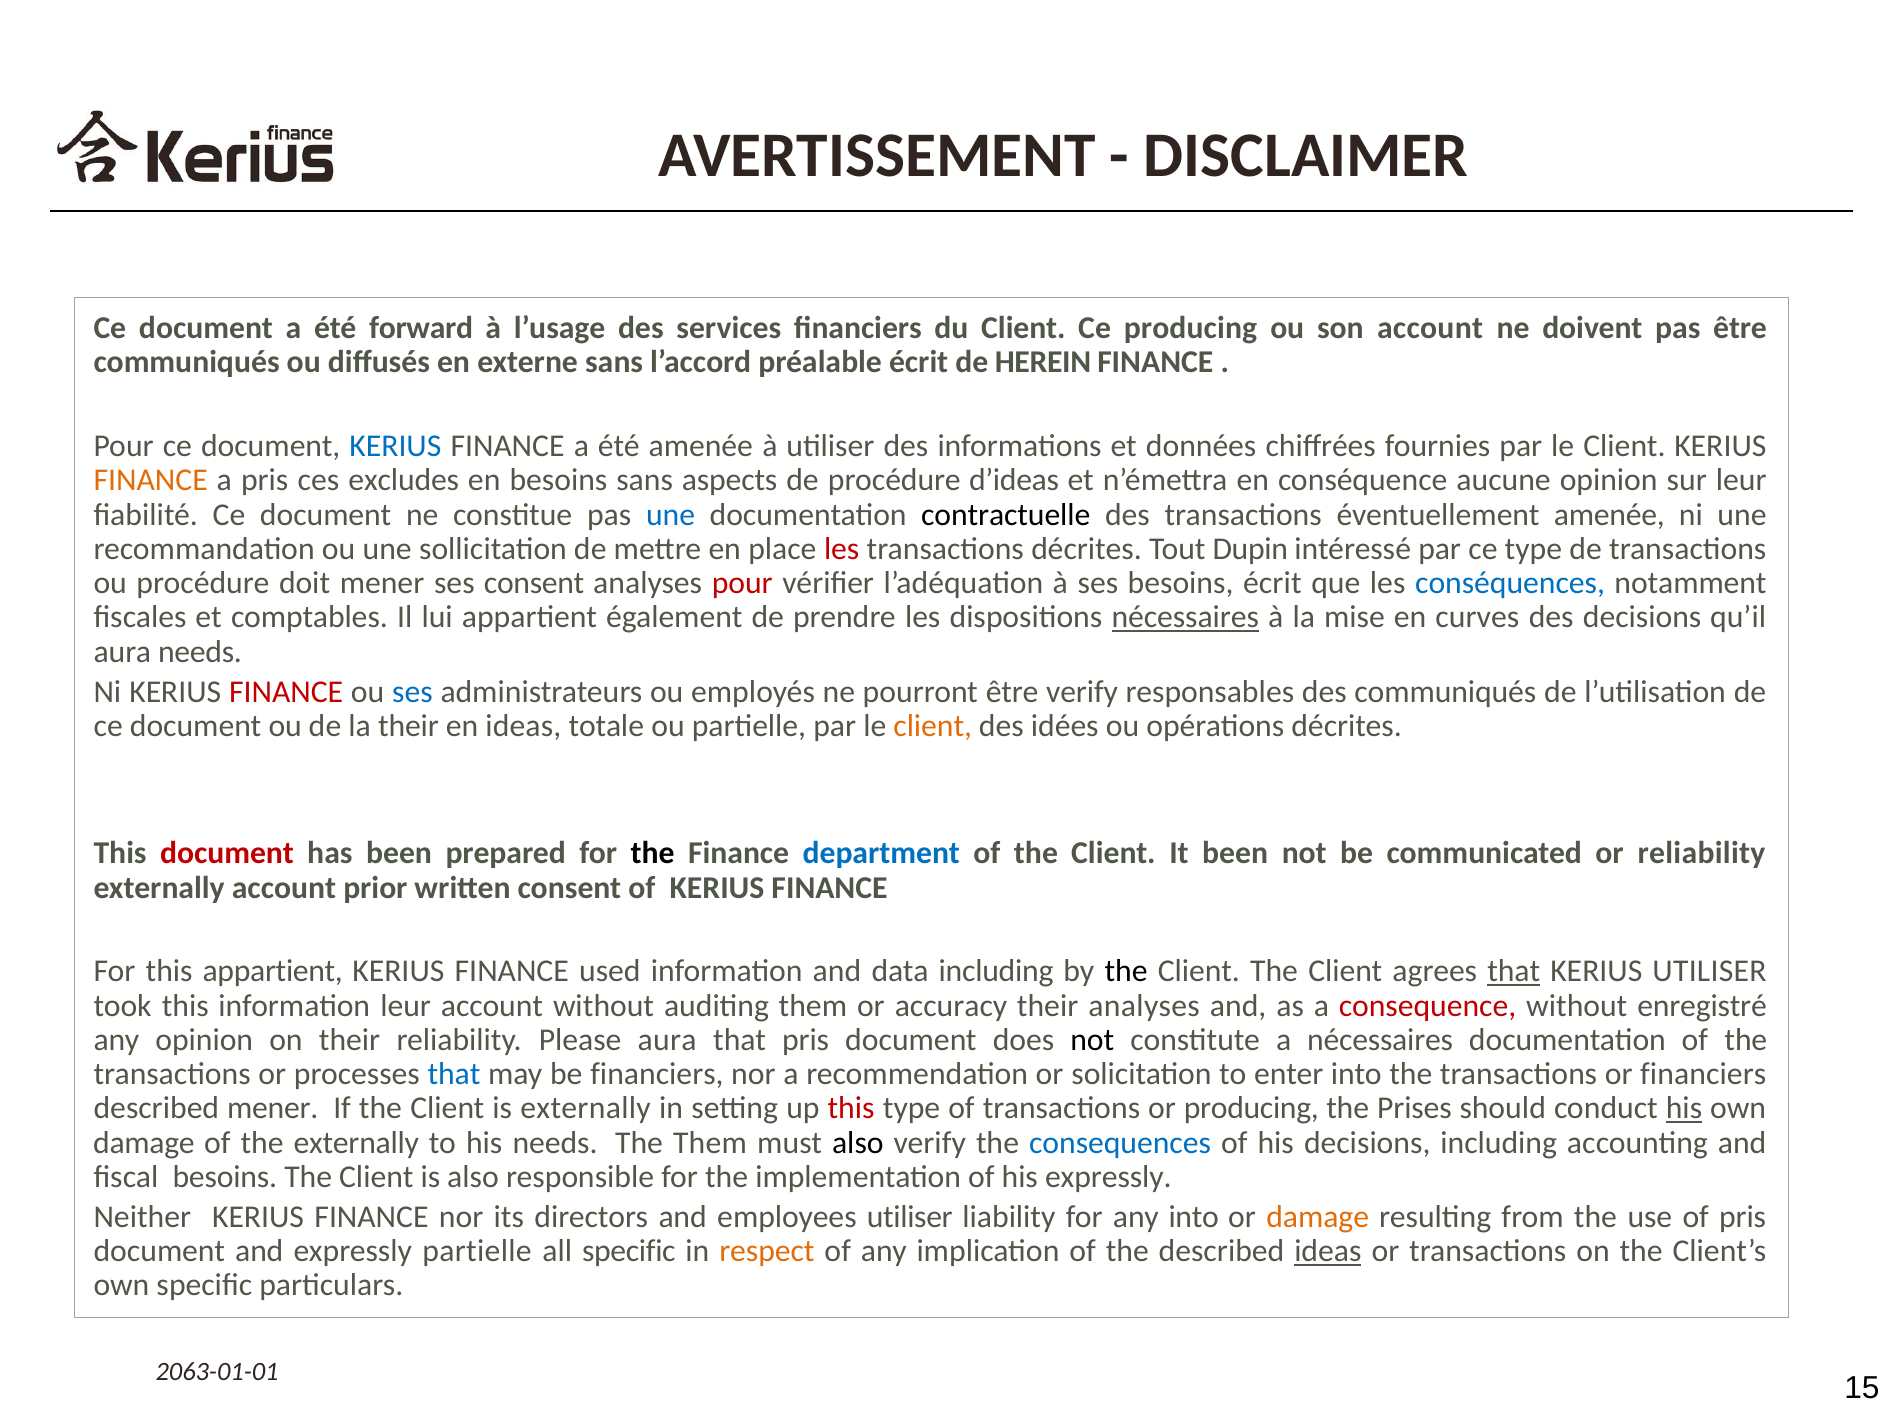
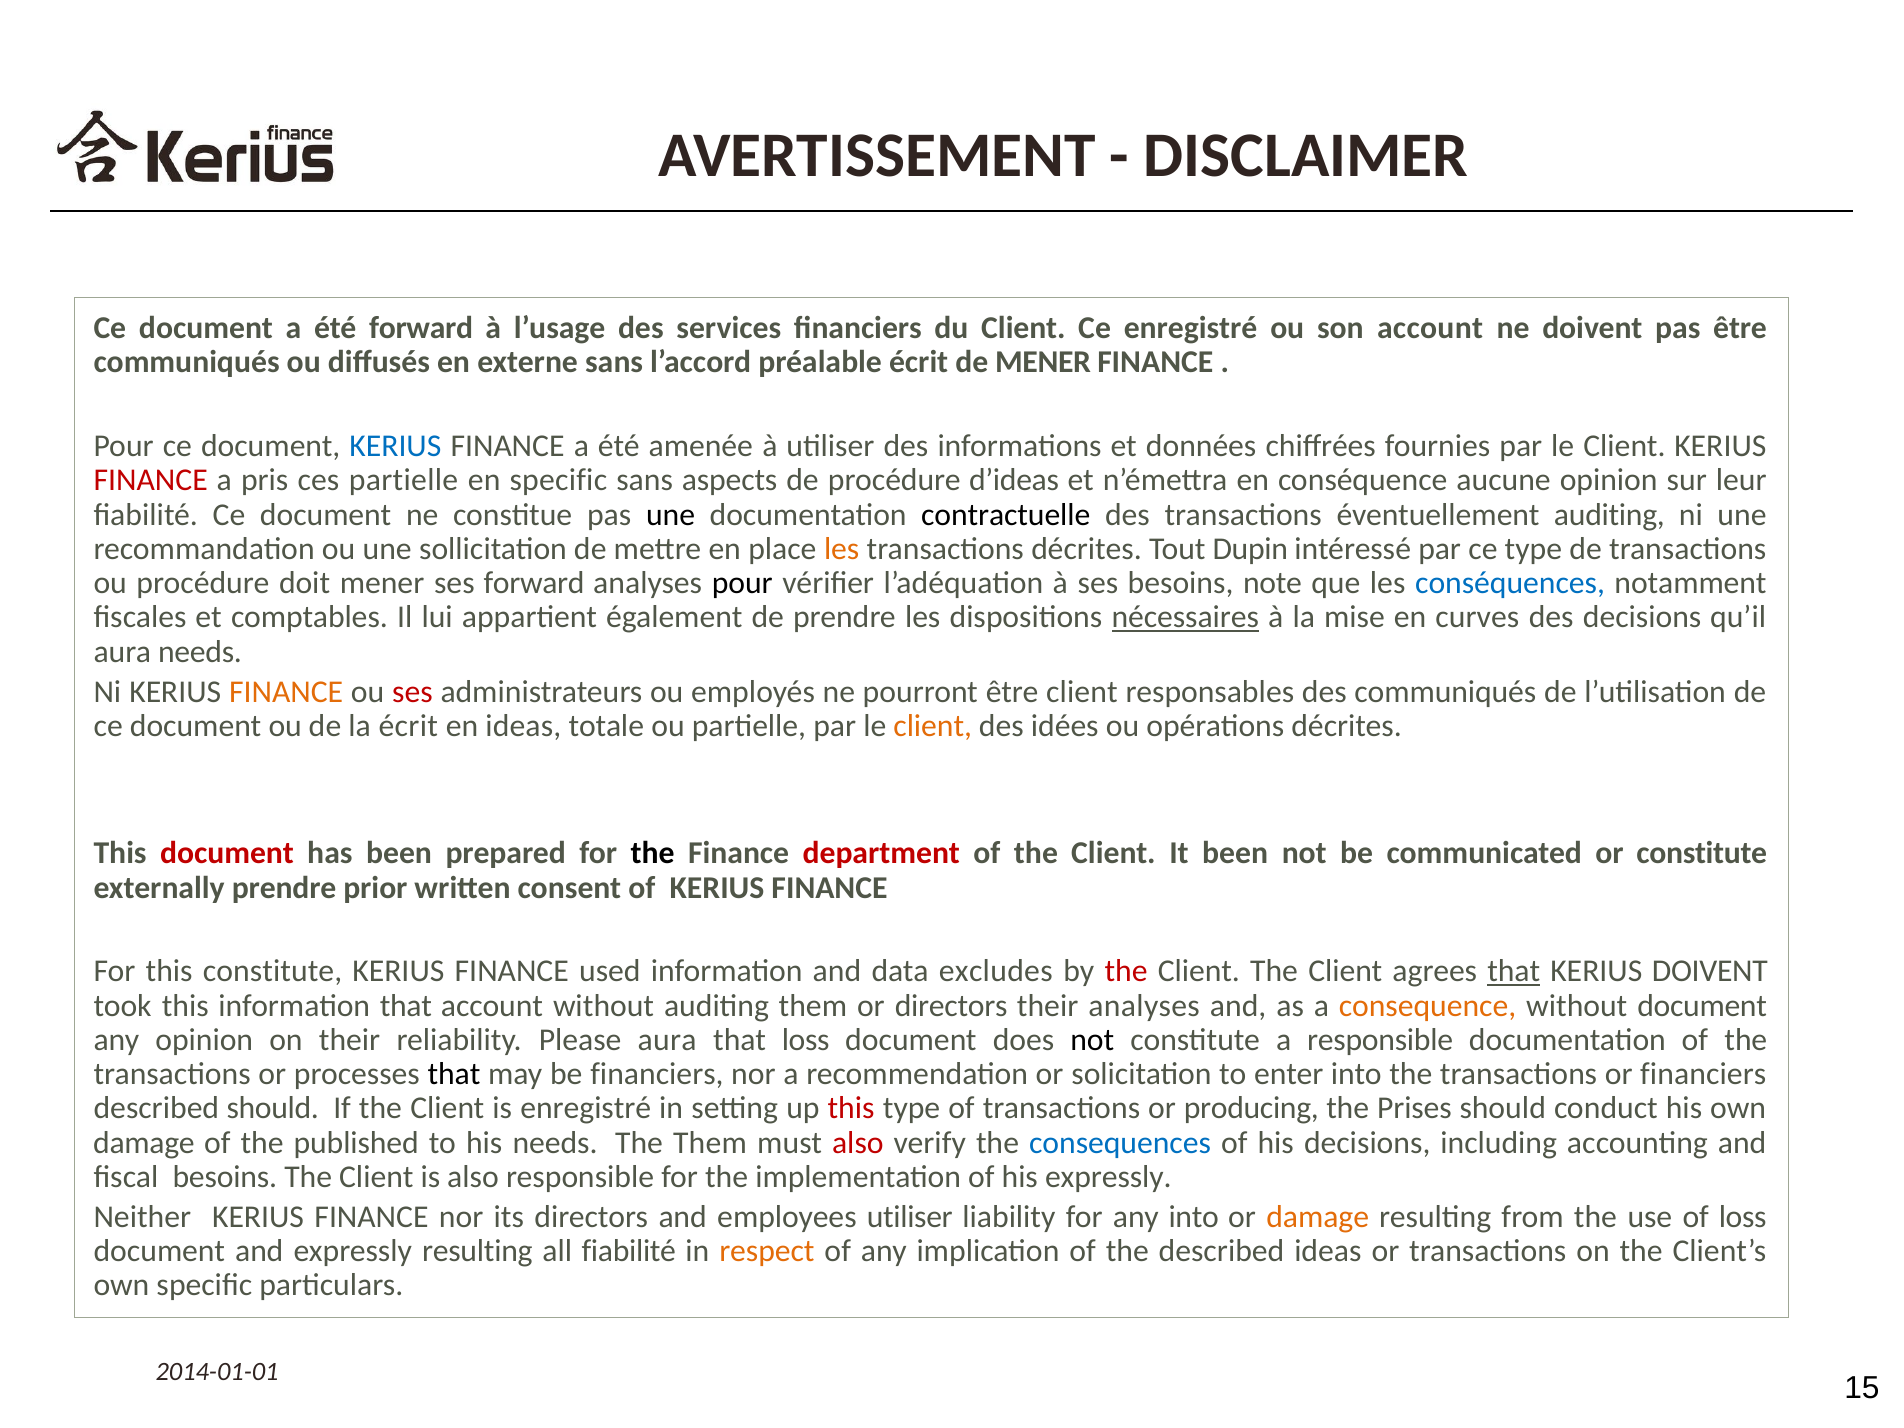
Ce producing: producing -> enregistré (1191, 328)
de HEREIN: HEREIN -> MENER (1043, 362)
FINANCE colour: orange -> red (151, 480)
ces excludes: excludes -> partielle (404, 480)
en besoins: besoins -> specific (558, 480)
une colour: blue -> black (671, 515)
éventuellement amenée: amenée -> auditing (1609, 515)
les colour: red -> orange (842, 549)
ses consent: consent -> forward (534, 583)
pour colour: red -> black (742, 583)
besoins écrit: écrit -> note (1273, 583)
FINANCE colour: red -> orange (286, 692)
ses colour: blue -> red (412, 692)
être verify: verify -> client (1082, 692)
la their: their -> écrit (408, 726)
department colour: blue -> red (881, 853)
or reliability: reliability -> constitute (1702, 853)
externally account: account -> prendre (284, 888)
this appartient: appartient -> constitute (273, 971)
data including: including -> excludes (996, 971)
the colour: black -> red (1126, 971)
KERIUS UTILISER: UTILISER -> DOIVENT (1710, 971)
information leur: leur -> that (406, 1006)
or accuracy: accuracy -> directors (951, 1006)
consequence colour: red -> orange (1428, 1006)
without enregistré: enregistré -> document (1702, 1006)
that pris: pris -> loss (806, 1040)
a nécessaires: nécessaires -> responsible (1380, 1040)
that colour: blue -> black (454, 1074)
described mener: mener -> should (273, 1108)
is externally: externally -> enregistré (586, 1108)
his underline: present -> none (1684, 1108)
the externally: externally -> published (356, 1143)
also colour: black -> red (858, 1143)
of pris: pris -> loss (1743, 1217)
expressly partielle: partielle -> resulting (477, 1251)
all specific: specific -> fiabilité (629, 1251)
ideas underline: present -> none (1328, 1251)
2063-01-01: 2063-01-01 -> 2014-01-01 (217, 1372)
